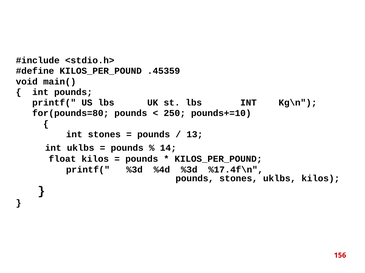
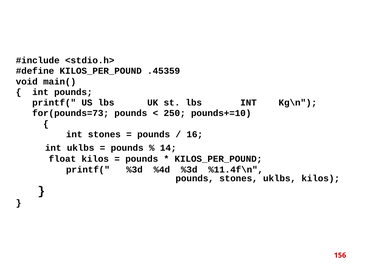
for(pounds=80: for(pounds=80 -> for(pounds=73 (71, 114)
13: 13 -> 16 (195, 135)
%17.4f\n: %17.4f\n -> %11.4f\n (236, 170)
